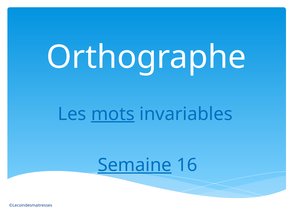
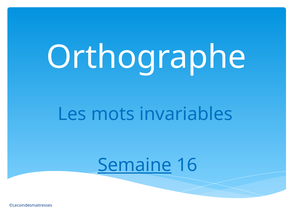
mots underline: present -> none (113, 114)
